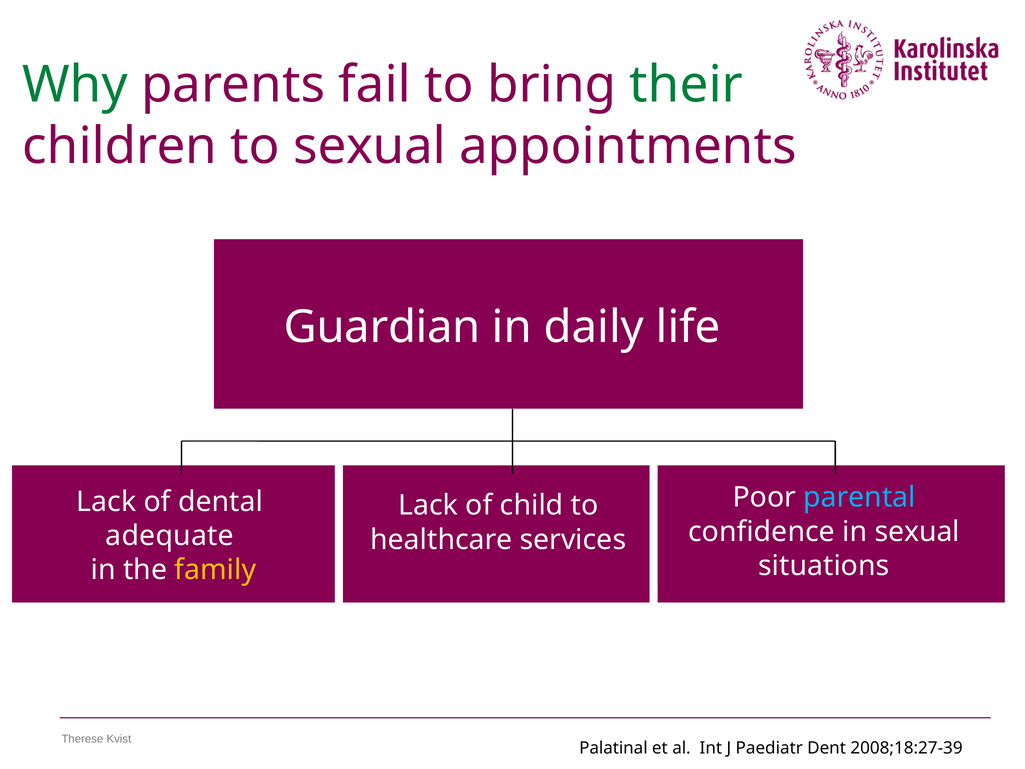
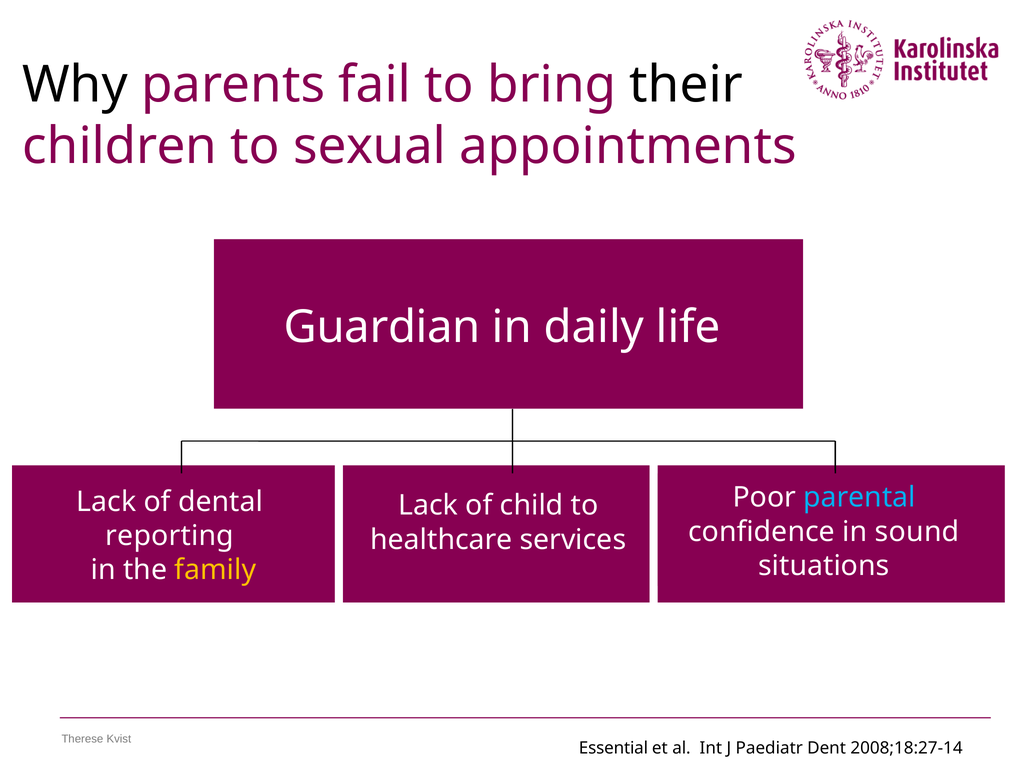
Why colour: green -> black (75, 85)
their colour: green -> black (686, 85)
in sexual: sexual -> sound (917, 531)
adequate: adequate -> reporting (170, 536)
Palatinal: Palatinal -> Essential (613, 748)
2008;18:27-39: 2008;18:27-39 -> 2008;18:27-14 (907, 748)
